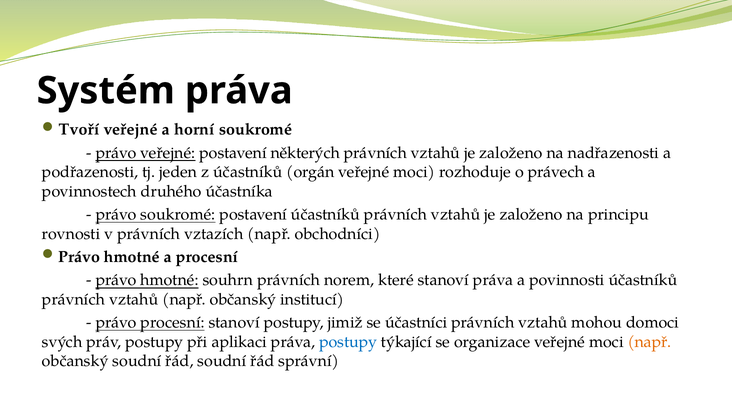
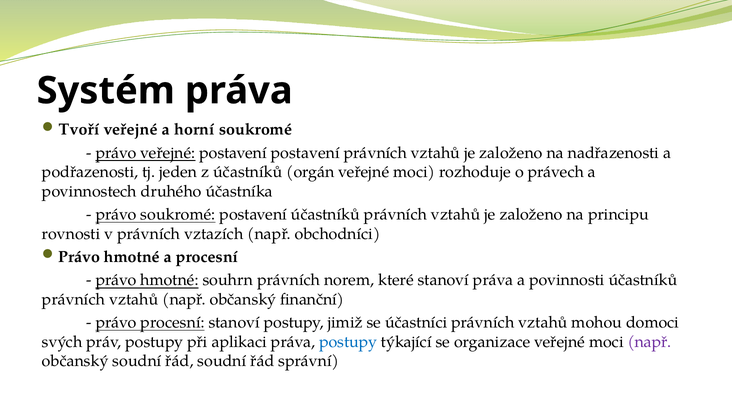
postavení některých: některých -> postavení (305, 153)
institucí: institucí -> finanční (312, 299)
např colour: orange -> purple (650, 342)
